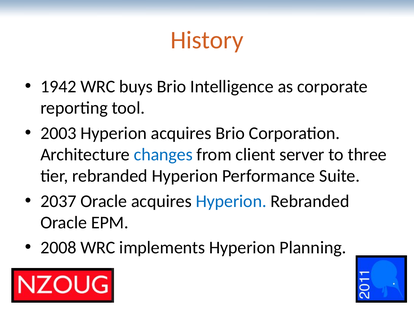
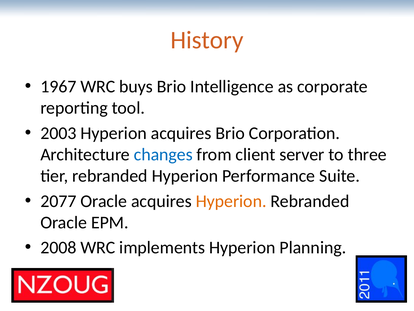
1942: 1942 -> 1967 (58, 86)
2037: 2037 -> 2077 (58, 201)
Hyperion colour: blue -> orange (231, 201)
